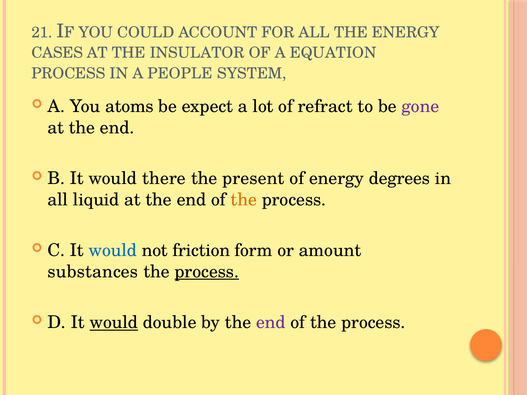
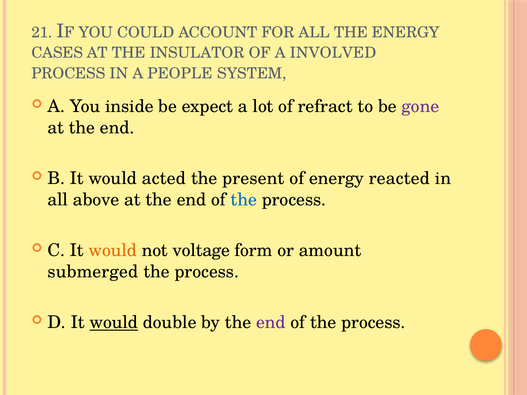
EQUATION: EQUATION -> INVOLVED (333, 53)
atoms: atoms -> inside (129, 107)
there: there -> acted (164, 179)
degrees: degrees -> reacted (399, 179)
liquid: liquid -> above (96, 200)
the colour: orange -> blue (244, 200)
would colour: blue -> orange (113, 251)
friction: friction -> voltage (201, 251)
substances: substances -> submerged (93, 272)
process underline: present -> none (207, 272)
